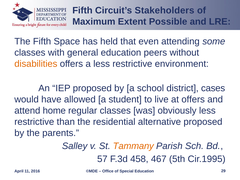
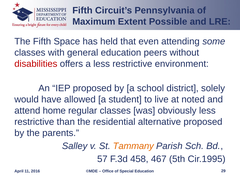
Stakeholders: Stakeholders -> Pennsylvania (165, 10)
disabilities colour: orange -> red (36, 64)
cases: cases -> solely (213, 88)
at offers: offers -> noted (193, 99)
